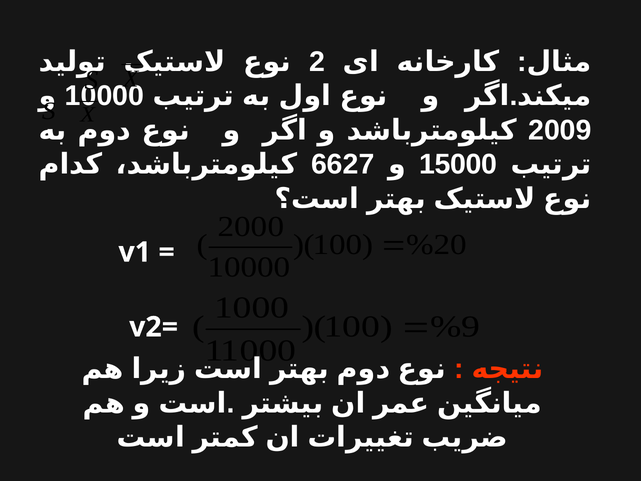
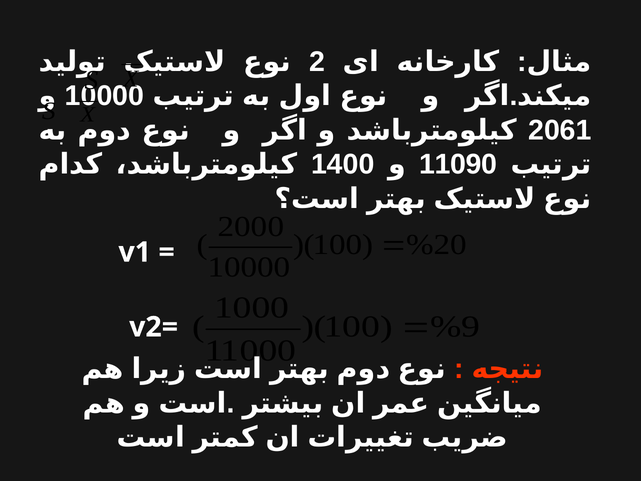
2009: 2009 -> 2061 (560, 130)
6627: 6627 -> 1400 (343, 164)
15000: 15000 -> 11090 (458, 164)
